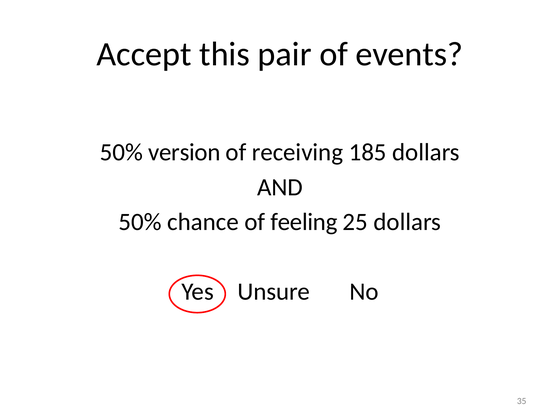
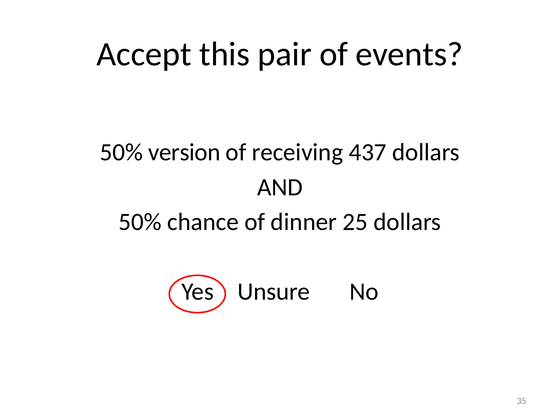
185: 185 -> 437 (368, 152)
feeling: feeling -> dinner (304, 222)
